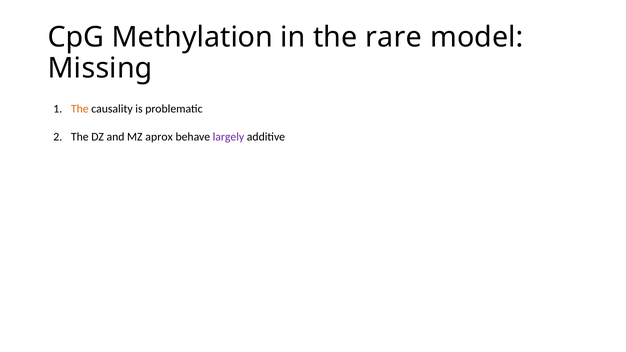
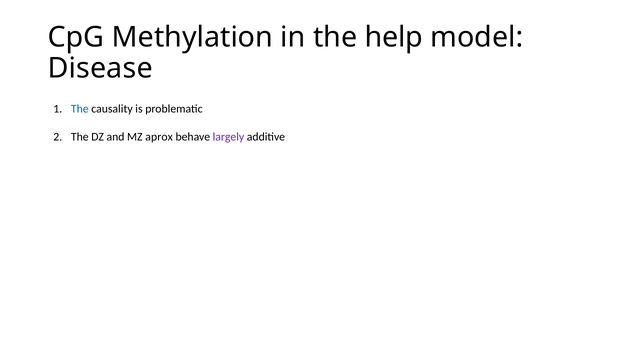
rare: rare -> help (394, 37)
Missing: Missing -> Disease (100, 68)
The colour: orange -> blue (80, 109)
